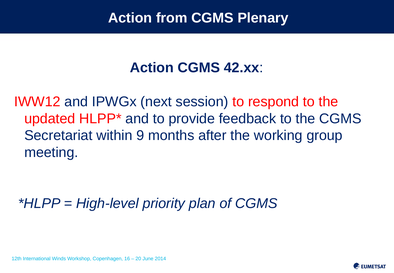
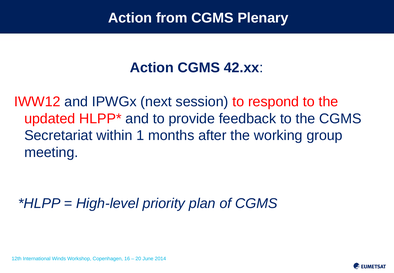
9: 9 -> 1 (140, 135)
